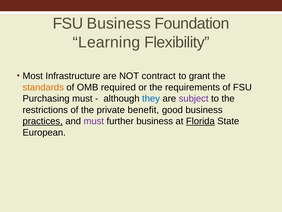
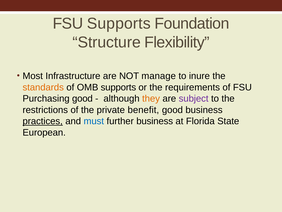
FSU Business: Business -> Supports (119, 23)
Learning: Learning -> Structure (107, 42)
contract: contract -> manage (159, 76)
grant: grant -> inure (199, 76)
OMB required: required -> supports (118, 87)
Purchasing must: must -> good (82, 98)
they colour: blue -> orange (151, 98)
must colour: purple -> blue (94, 121)
Florida underline: present -> none (200, 121)
